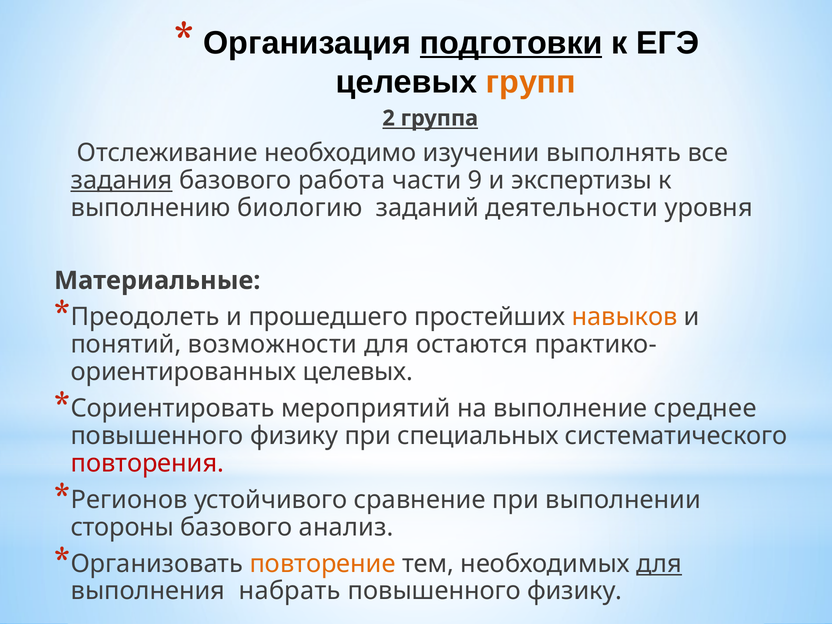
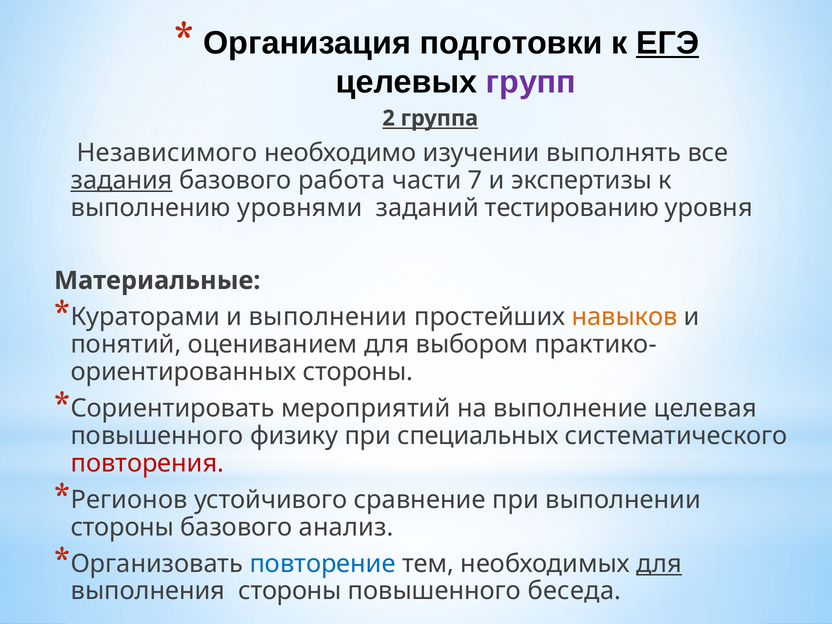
подготовки underline: present -> none (511, 43)
ЕГЭ underline: none -> present (668, 43)
групп colour: orange -> purple (531, 82)
Отслеживание: Отслеживание -> Независимого (167, 153)
9: 9 -> 7 (475, 180)
биологию: биологию -> уровнями (300, 208)
деятельности: деятельности -> тестированию (572, 208)
Преодолеть: Преодолеть -> Кураторами (145, 317)
и прошедшего: прошедшего -> выполнении (328, 317)
возможности: возможности -> оцениванием (273, 344)
остаются: остаются -> выбором (472, 344)
целевых: целевых -> стороны (358, 372)
среднее: среднее -> целевая (705, 408)
повторение colour: orange -> blue (323, 564)
выполнения набрать: набрать -> стороны (290, 591)
физику: физику -> беседа (574, 591)
